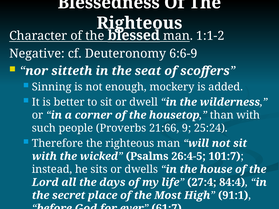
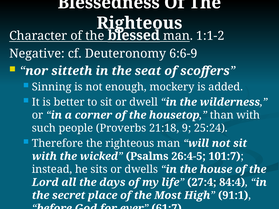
21:66: 21:66 -> 21:18 (164, 128)
